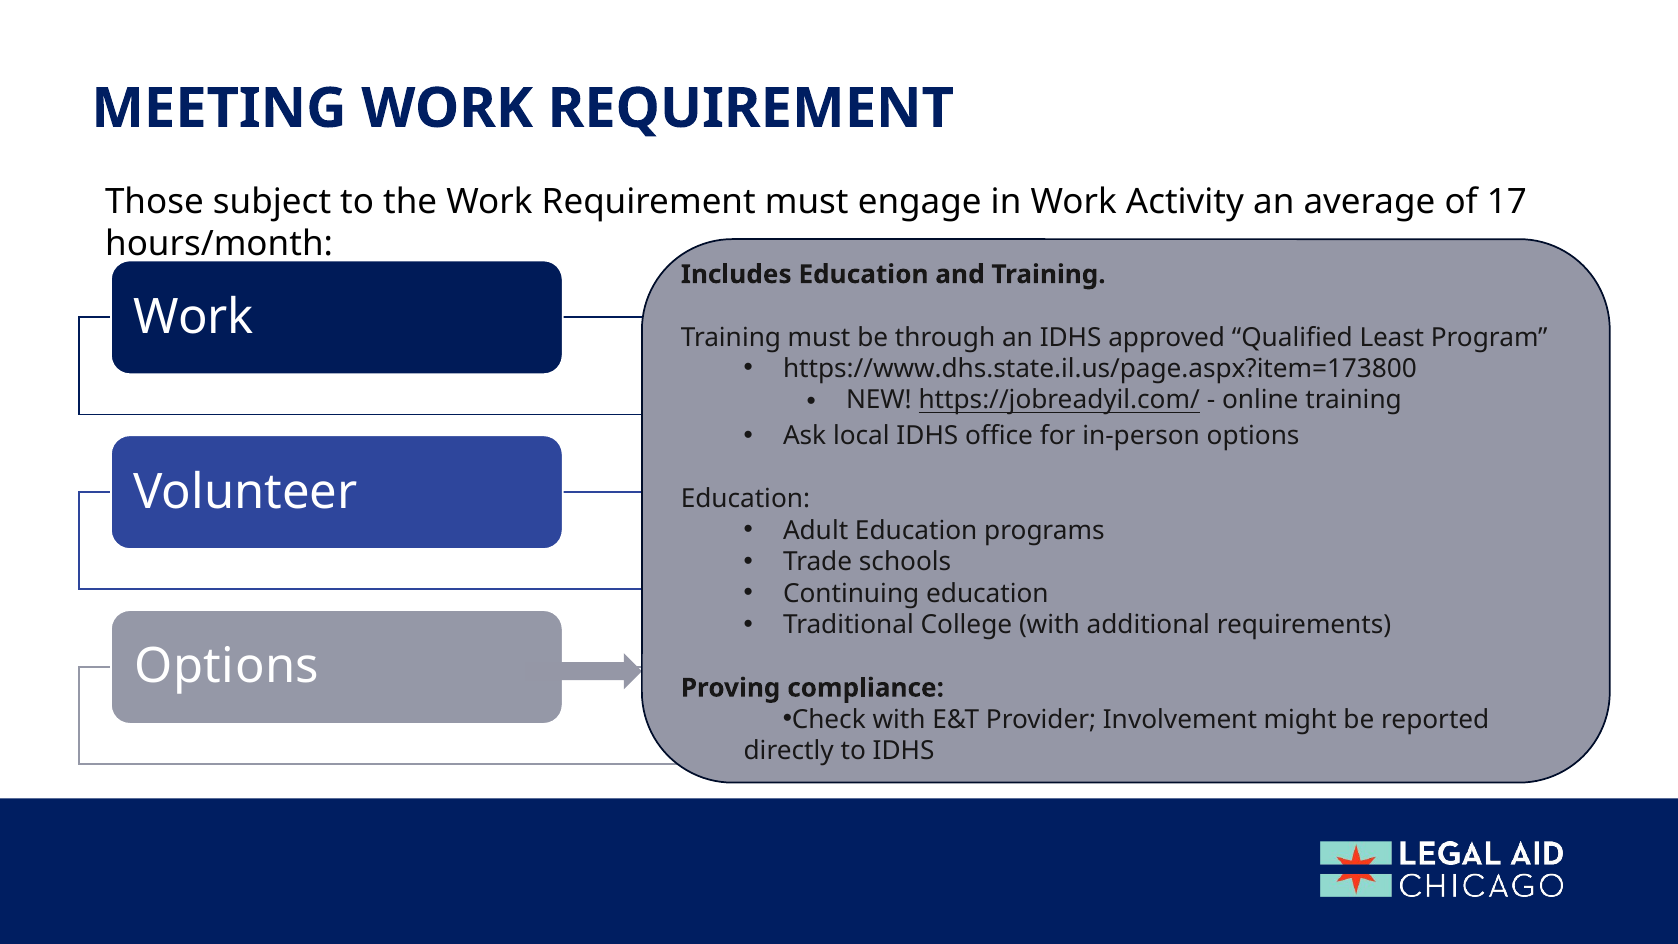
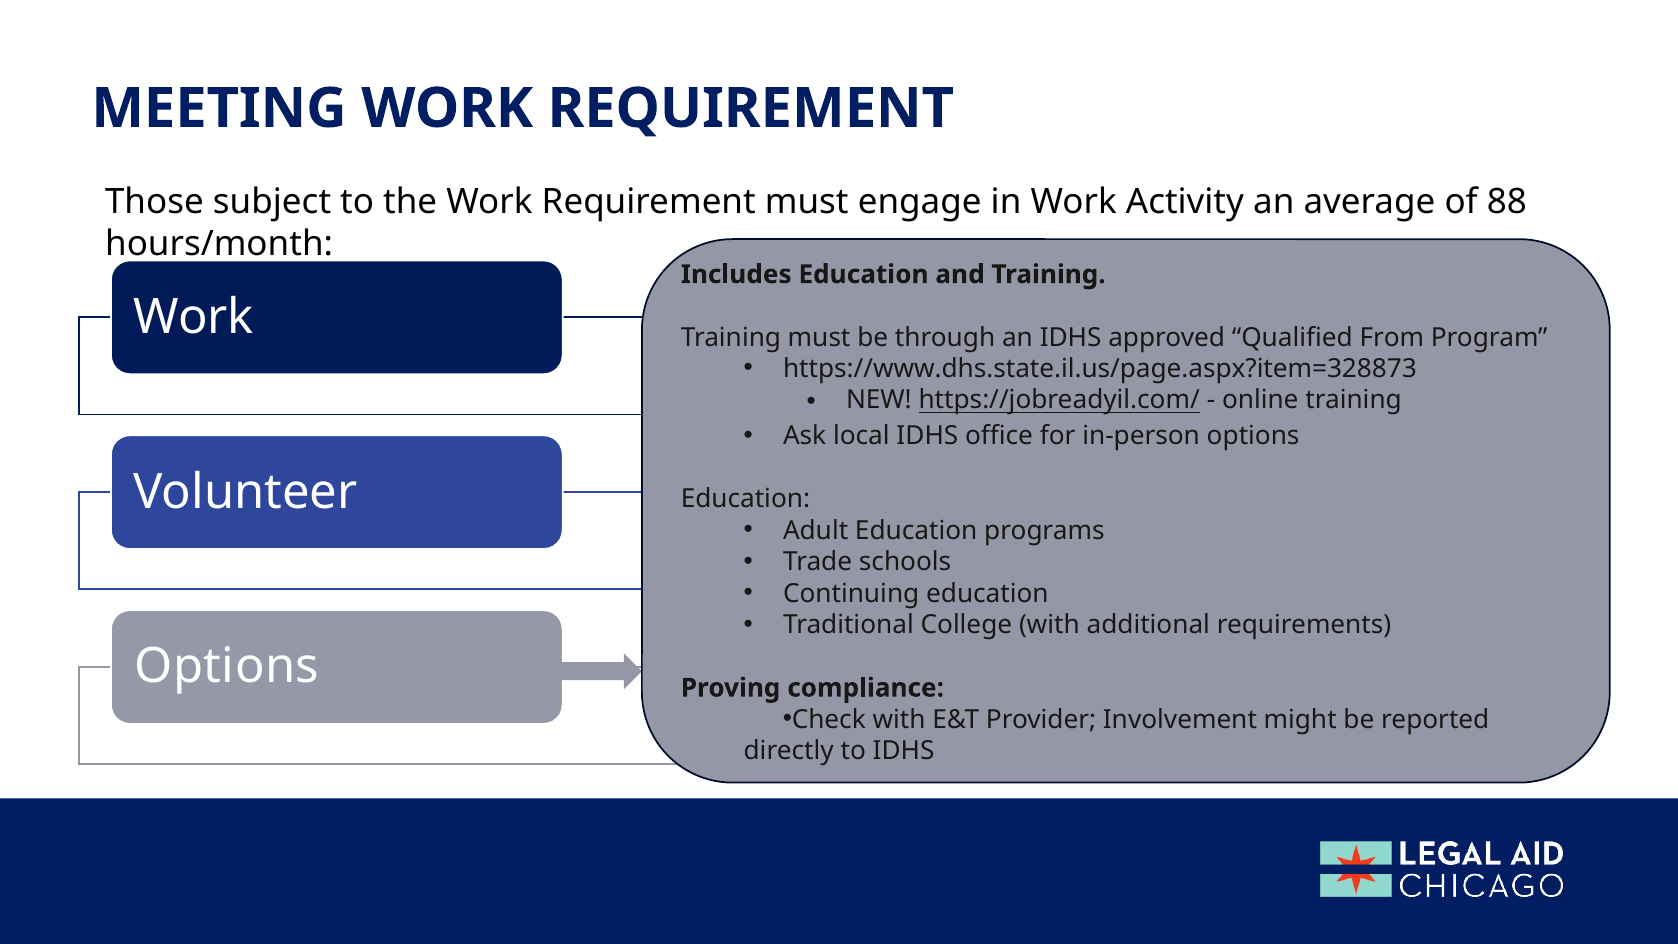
17: 17 -> 88 (1507, 202)
Least: Least -> From (1392, 337)
https://www.dhs.state.il.us/page.aspx?item=173800: https://www.dhs.state.il.us/page.aspx?item=173800 -> https://www.dhs.state.il.us/page.aspx?item=328873 (1100, 369)
